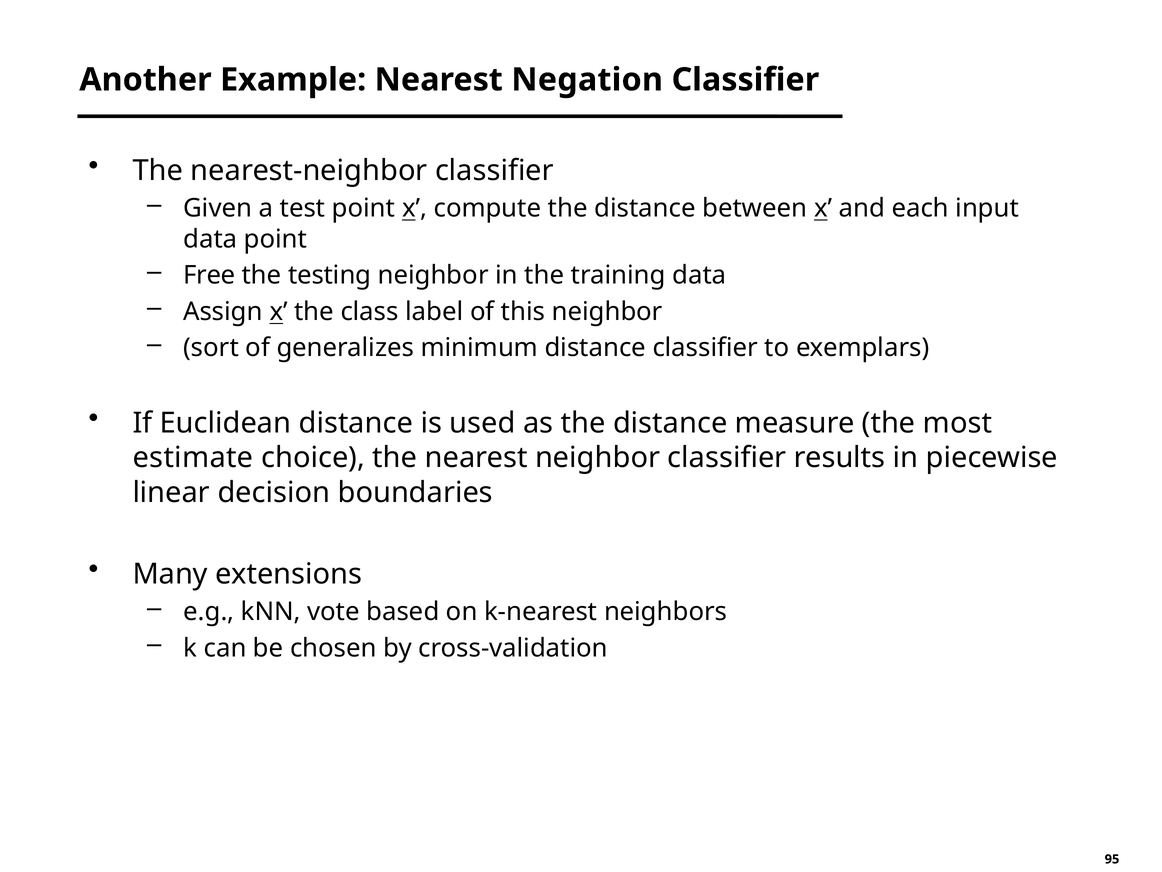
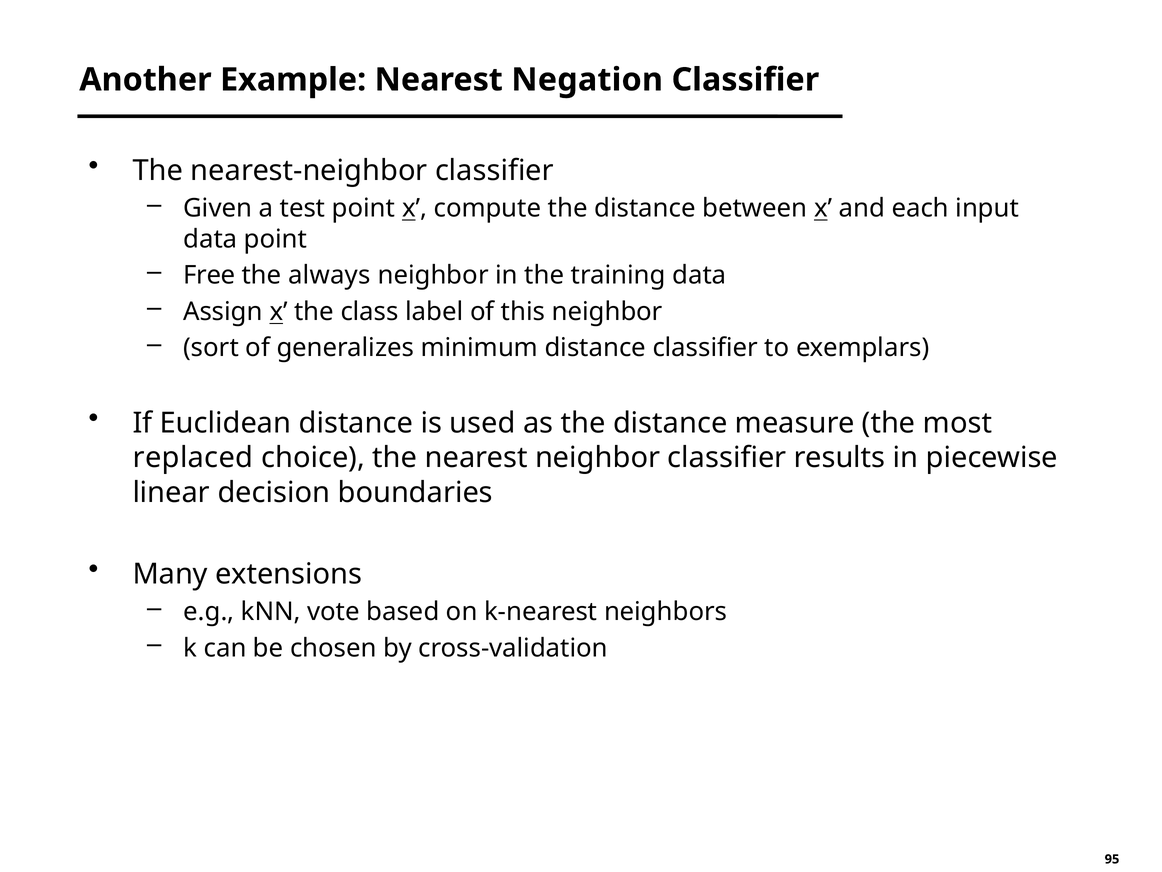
testing: testing -> always (329, 275)
estimate: estimate -> replaced (193, 458)
